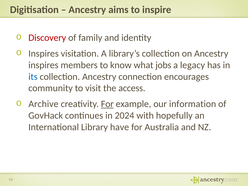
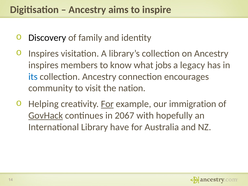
Discovery colour: red -> black (47, 38)
access: access -> nation (132, 88)
Archive: Archive -> Helping (43, 104)
information: information -> immigration (193, 104)
GovHack underline: none -> present (46, 116)
2024: 2024 -> 2067 (124, 116)
